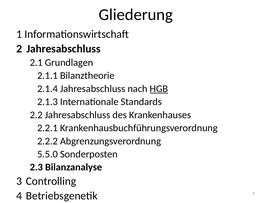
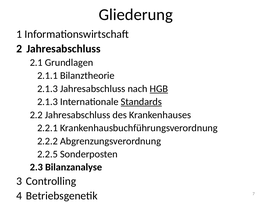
2.1.4: 2.1.4 -> 2.1.3 (48, 89)
Standards underline: none -> present (141, 102)
5.5.0: 5.5.0 -> 2.2.5 (48, 154)
